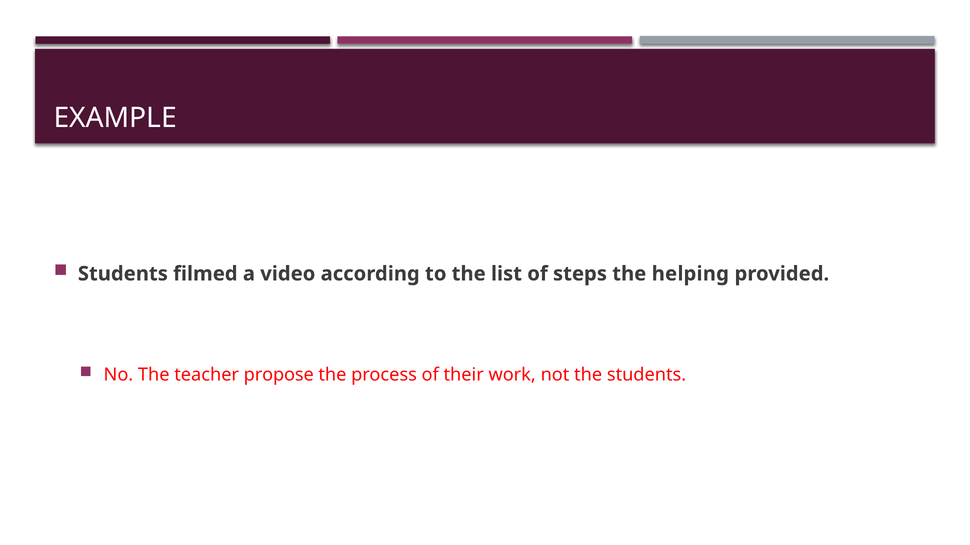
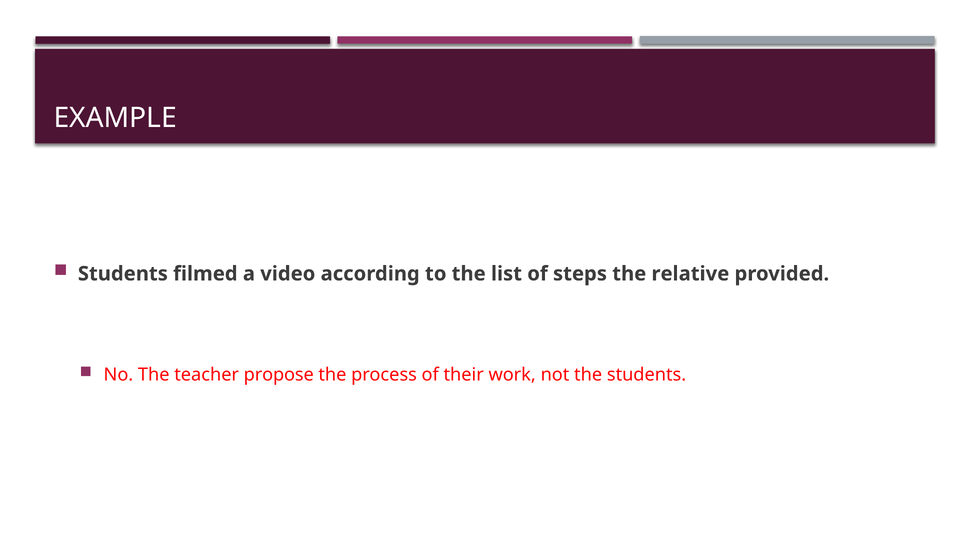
helping: helping -> relative (690, 274)
